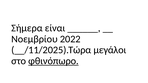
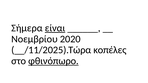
είναι underline: none -> present (55, 28)
2022: 2022 -> 2020 (70, 39)
μεγάλοι: μεγάλοι -> κοπέλες (110, 50)
